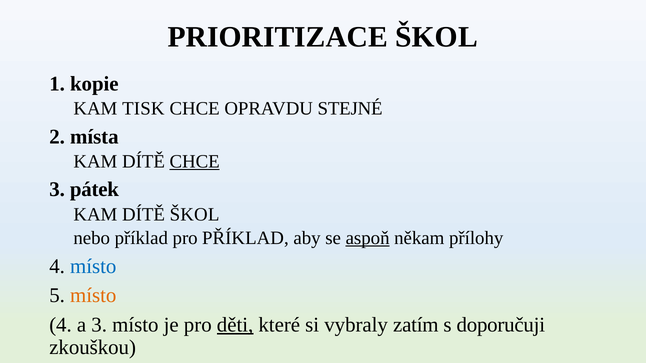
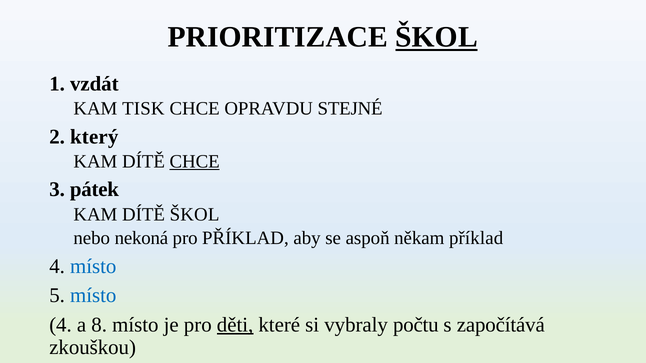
ŠKOL underline: none -> present (437, 37)
kopie: kopie -> vzdát (94, 84)
místa: místa -> který (94, 137)
nebo příklad: příklad -> nekoná (141, 238)
aspoň underline: present -> none (368, 238)
někam přílohy: přílohy -> příklad (476, 238)
místo colour: orange -> blue (93, 296)
a 3: 3 -> 8 (99, 325)
zatím: zatím -> počtu (416, 325)
doporučuji: doporučuji -> započítává (501, 325)
